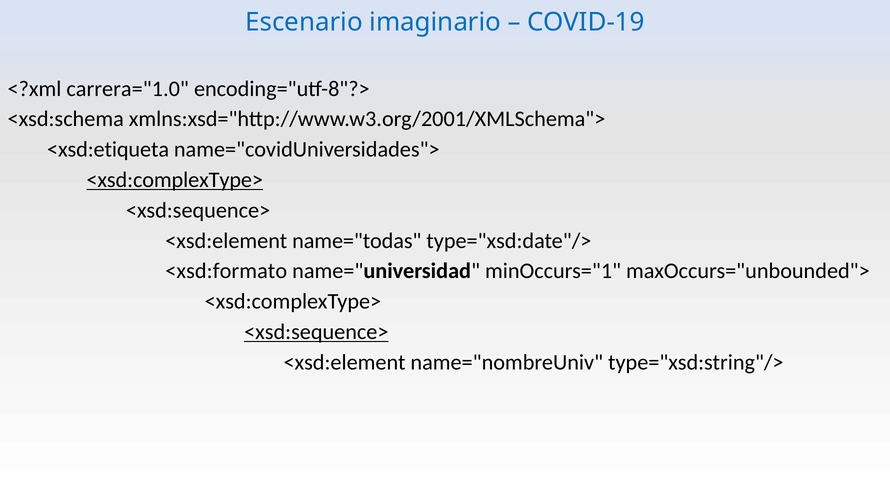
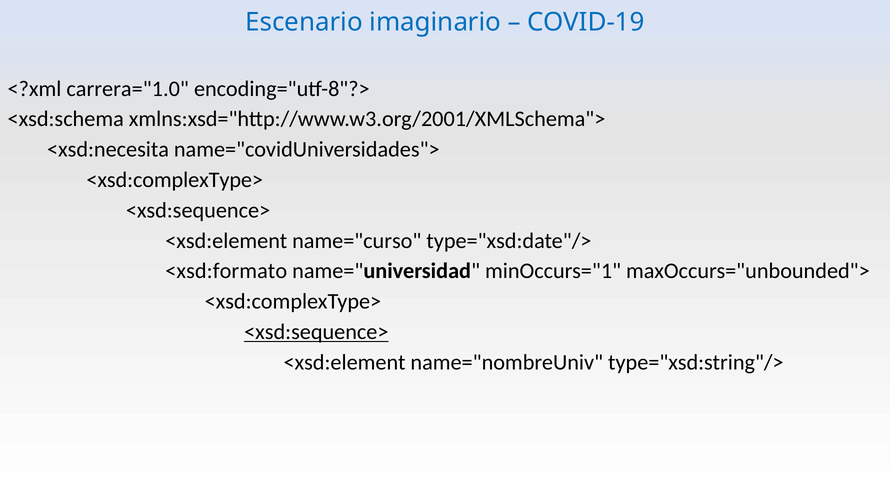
<xsd:etiqueta: <xsd:etiqueta -> <xsd:necesita (108, 150)
<xsd:complexType> underline: present -> none (175, 180)
name="todas: name="todas -> name="curso (357, 241)
